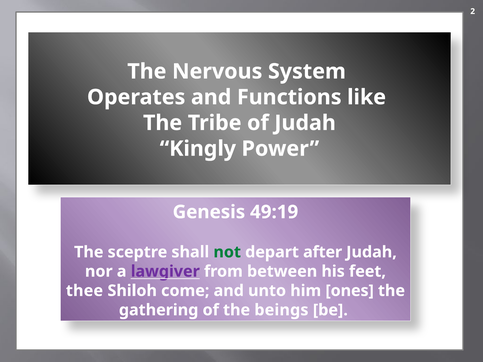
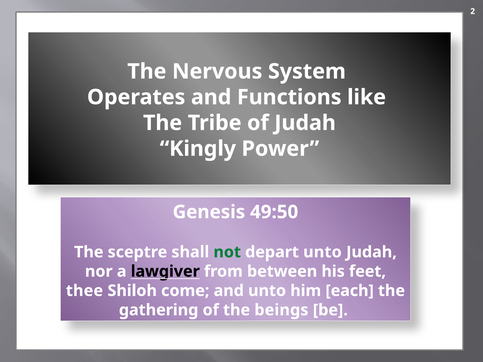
49:19: 49:19 -> 49:50 (274, 212)
depart after: after -> unto (322, 252)
lawgiver colour: purple -> black (165, 272)
ones: ones -> each (350, 291)
